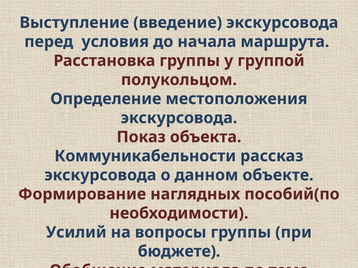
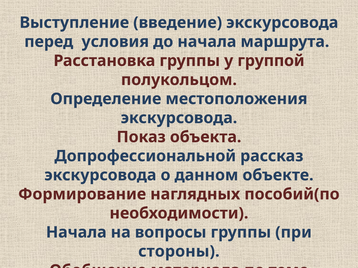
Коммуникабельности: Коммуникабельности -> Допрофессиональной (145, 156)
Усилий: Усилий -> Начала (76, 233)
бюджете: бюджете -> стороны (179, 252)
